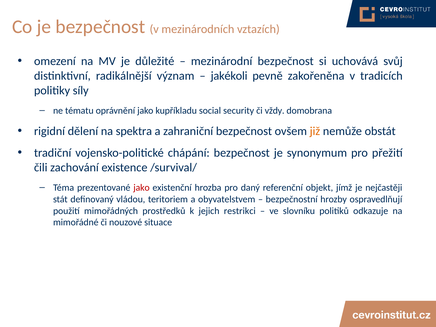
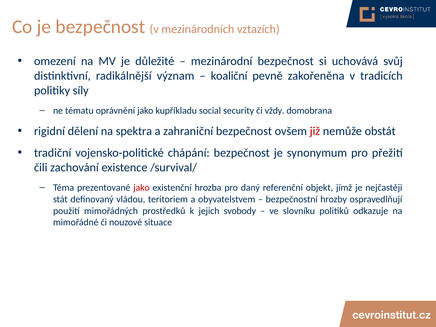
jakékoli: jakékoli -> koaliční (229, 76)
již colour: orange -> red (315, 131)
restrikci: restrikci -> svobody (240, 211)
